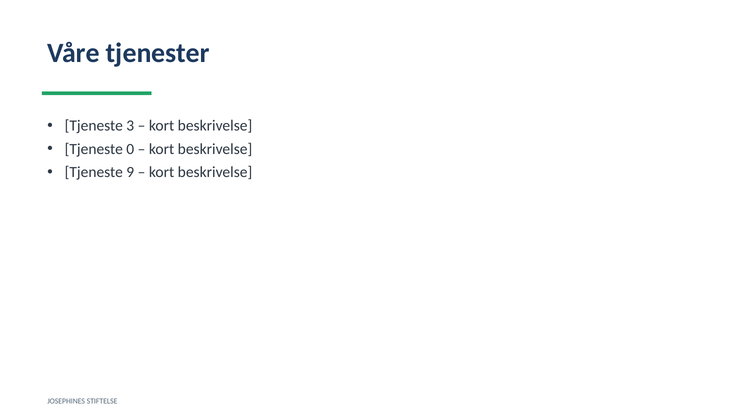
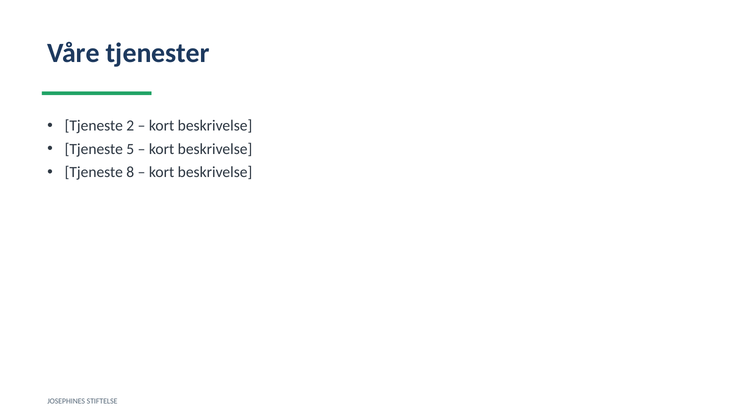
3: 3 -> 2 (130, 126)
0: 0 -> 5 (130, 149)
9: 9 -> 8 (130, 172)
